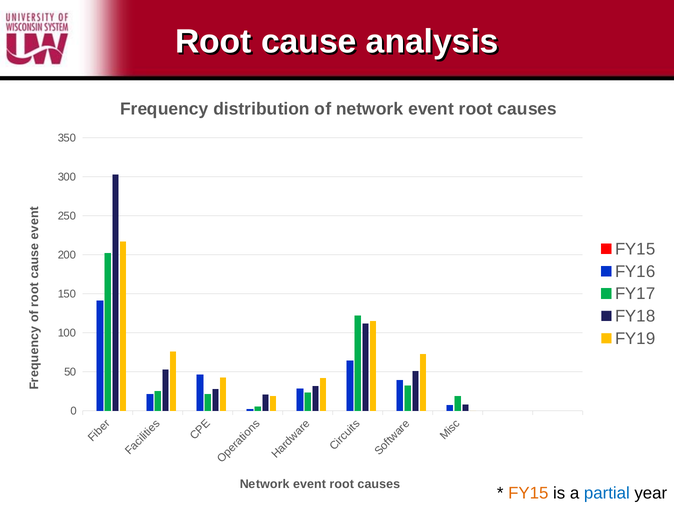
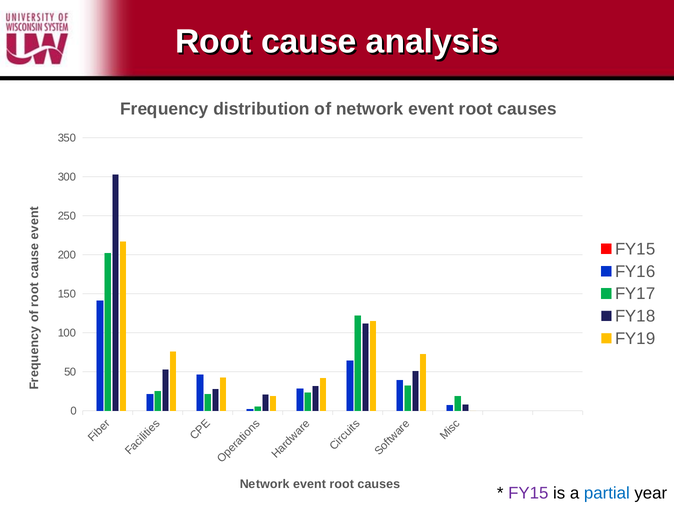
FY15 colour: orange -> purple (528, 493)
